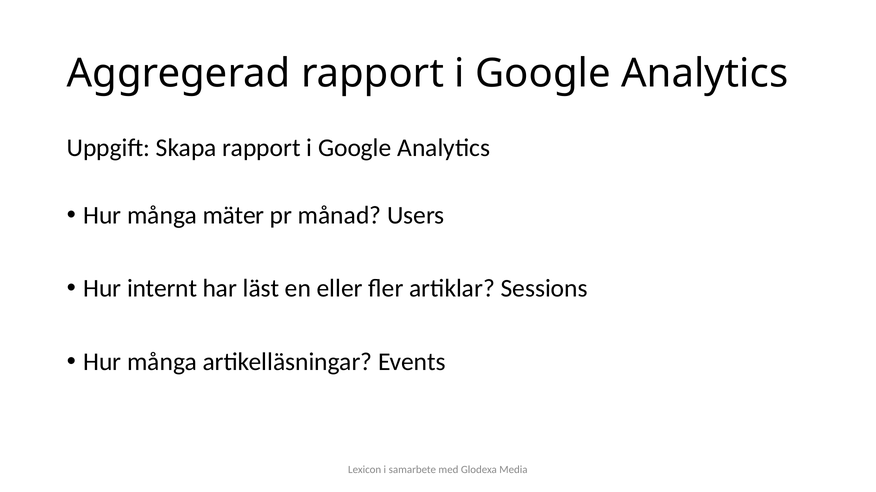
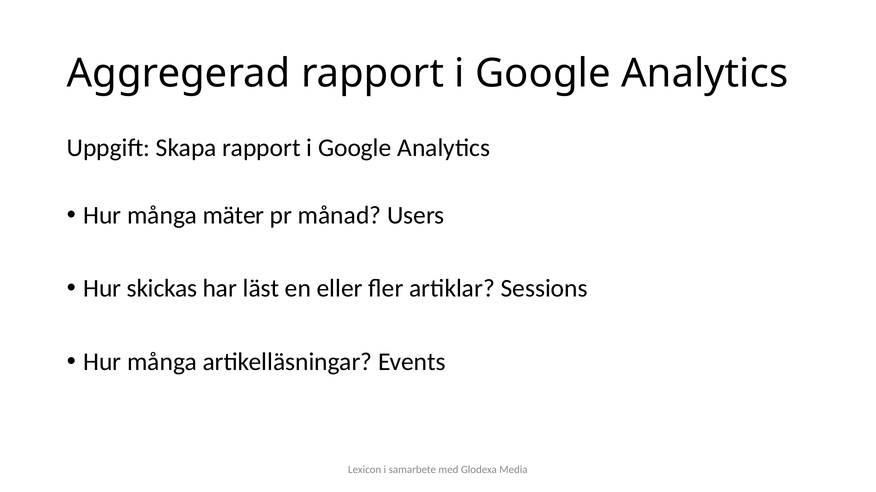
internt: internt -> skickas (162, 289)
